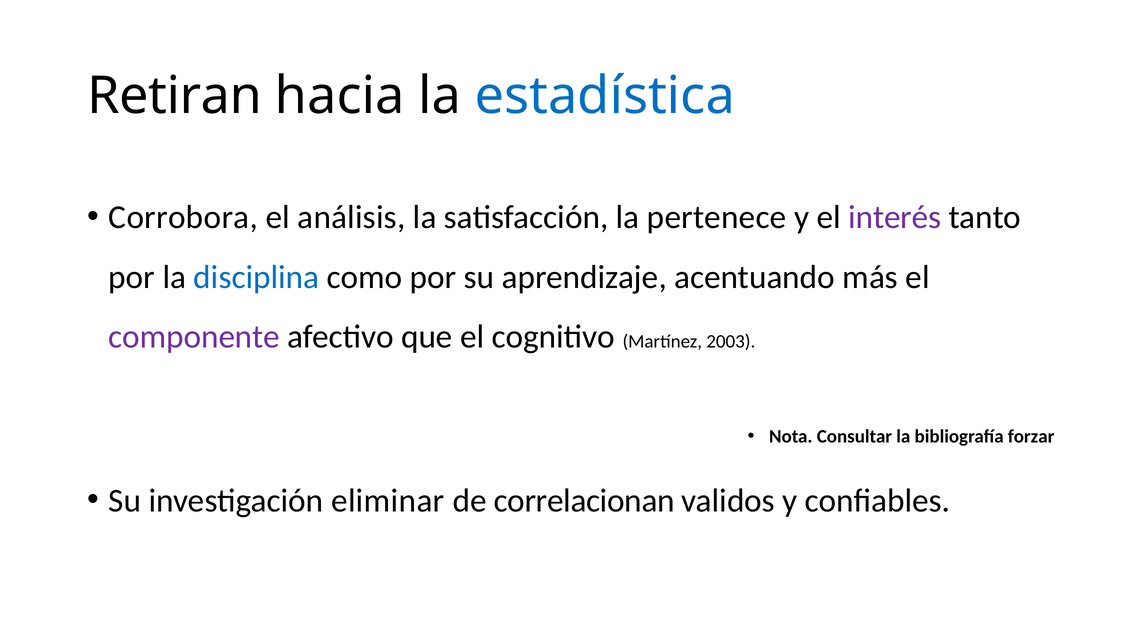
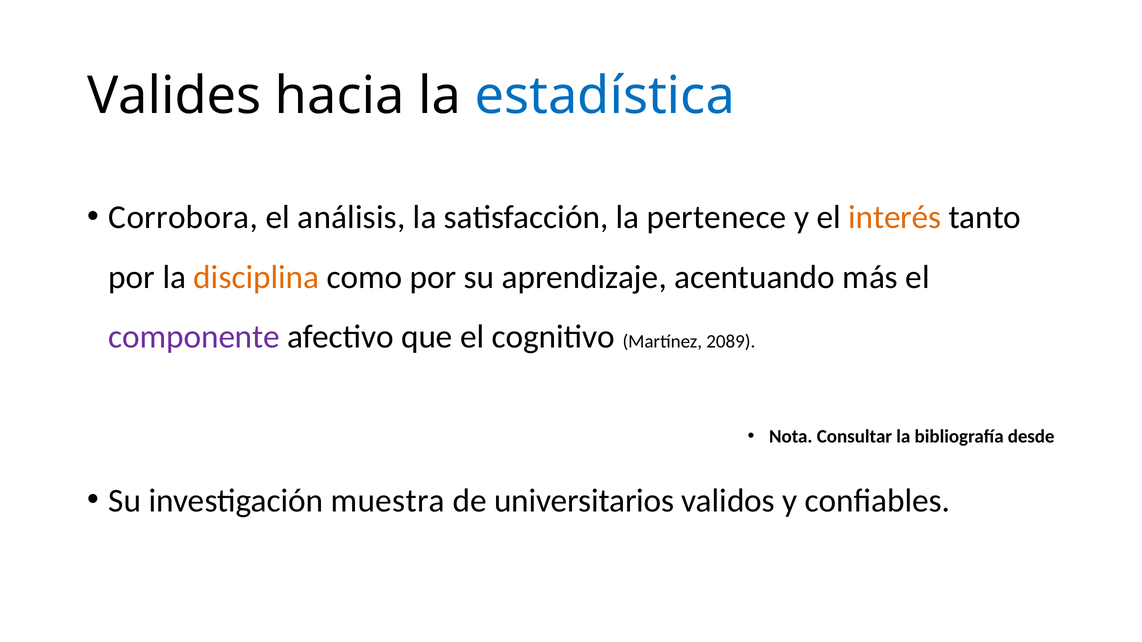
Retiran: Retiran -> Valides (174, 96)
interés colour: purple -> orange (895, 217)
disciplina colour: blue -> orange (256, 277)
2003: 2003 -> 2089 (731, 342)
forzar: forzar -> desde (1031, 437)
eliminar: eliminar -> muestra (388, 501)
correlacionan: correlacionan -> universitarios (584, 501)
